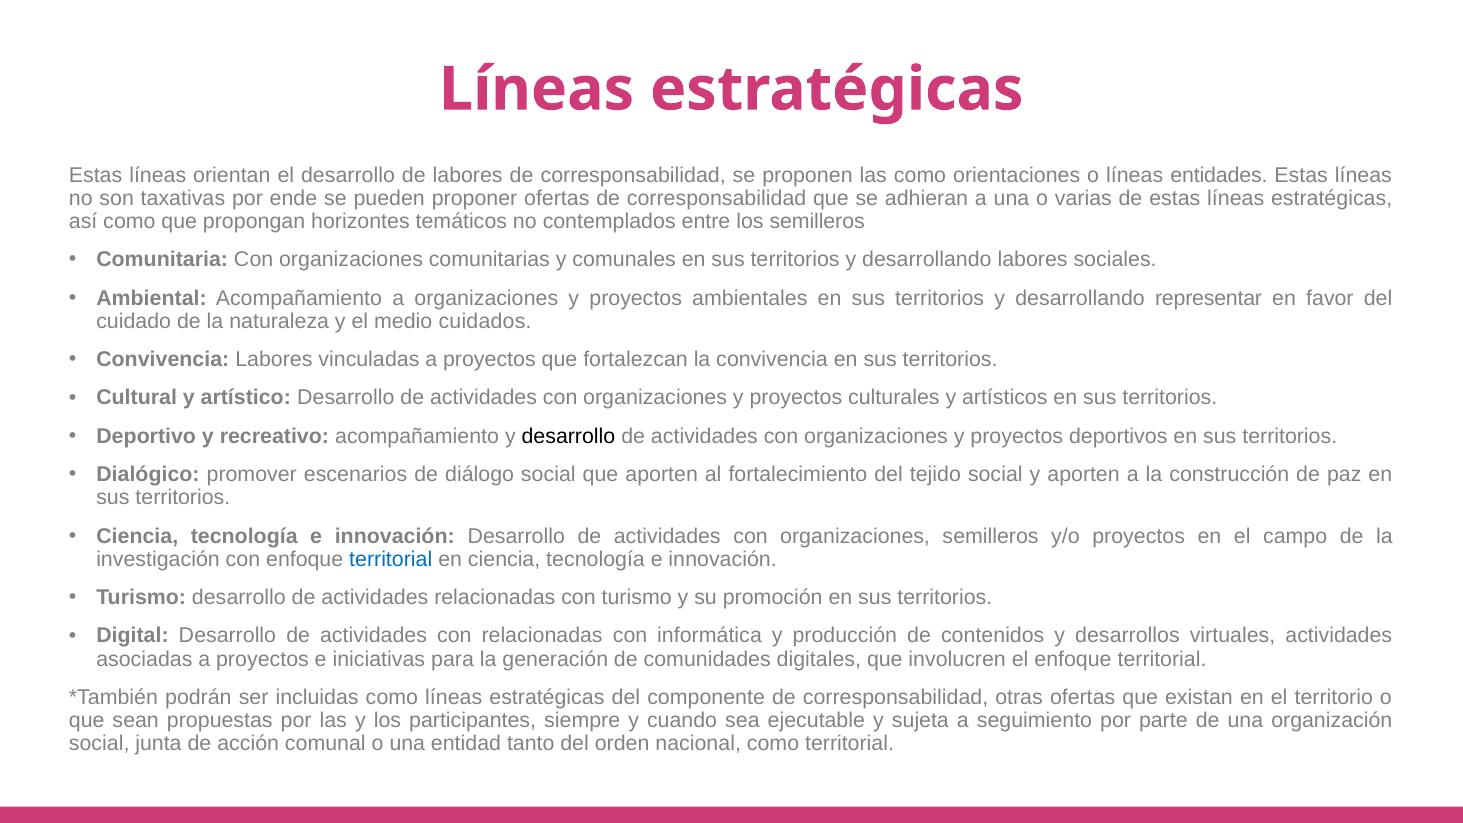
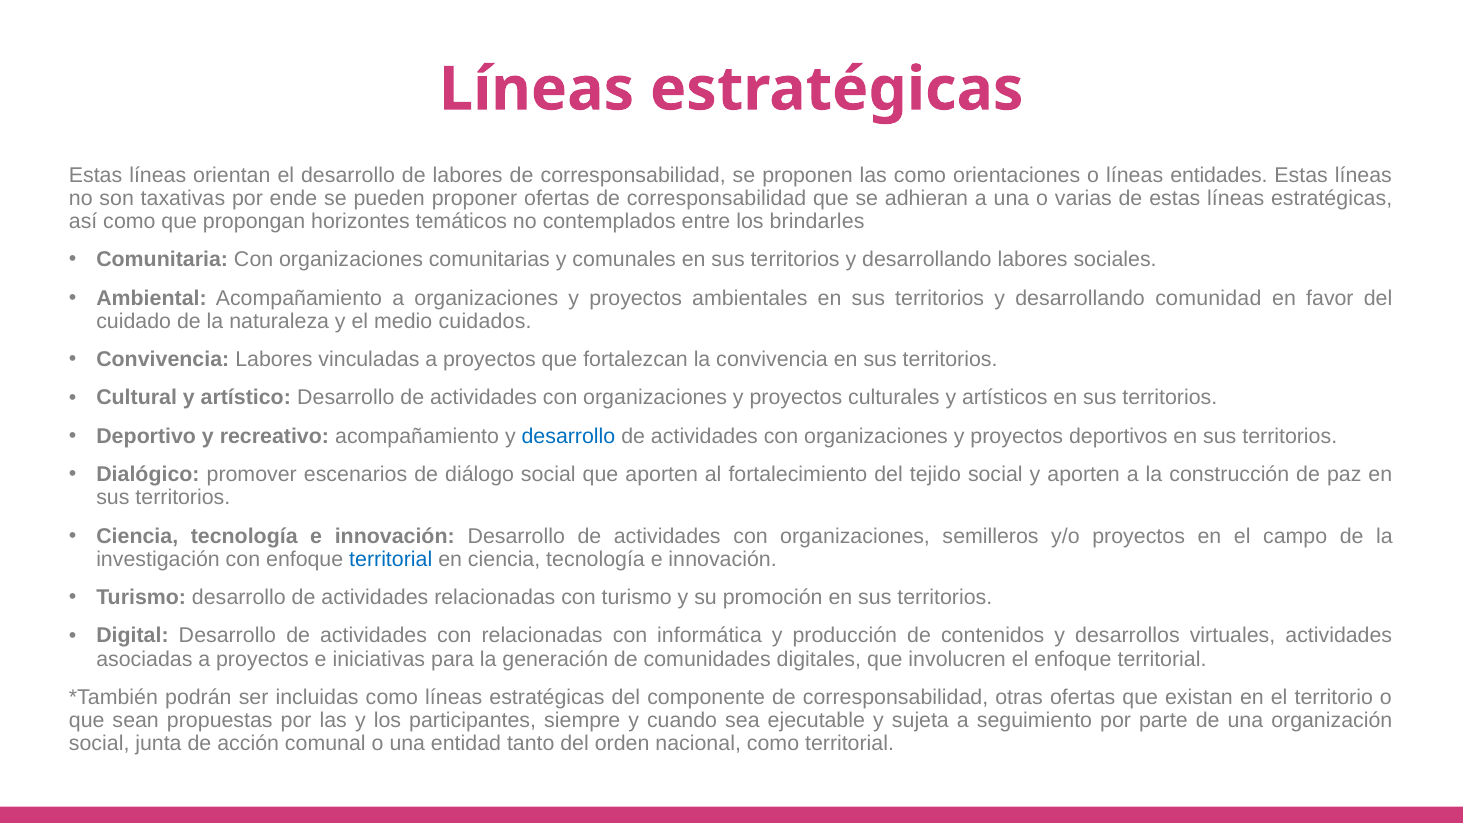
los semilleros: semilleros -> brindarles (817, 221)
representar: representar -> comunidad (1208, 298)
desarrollo colour: black -> blue (568, 436)
